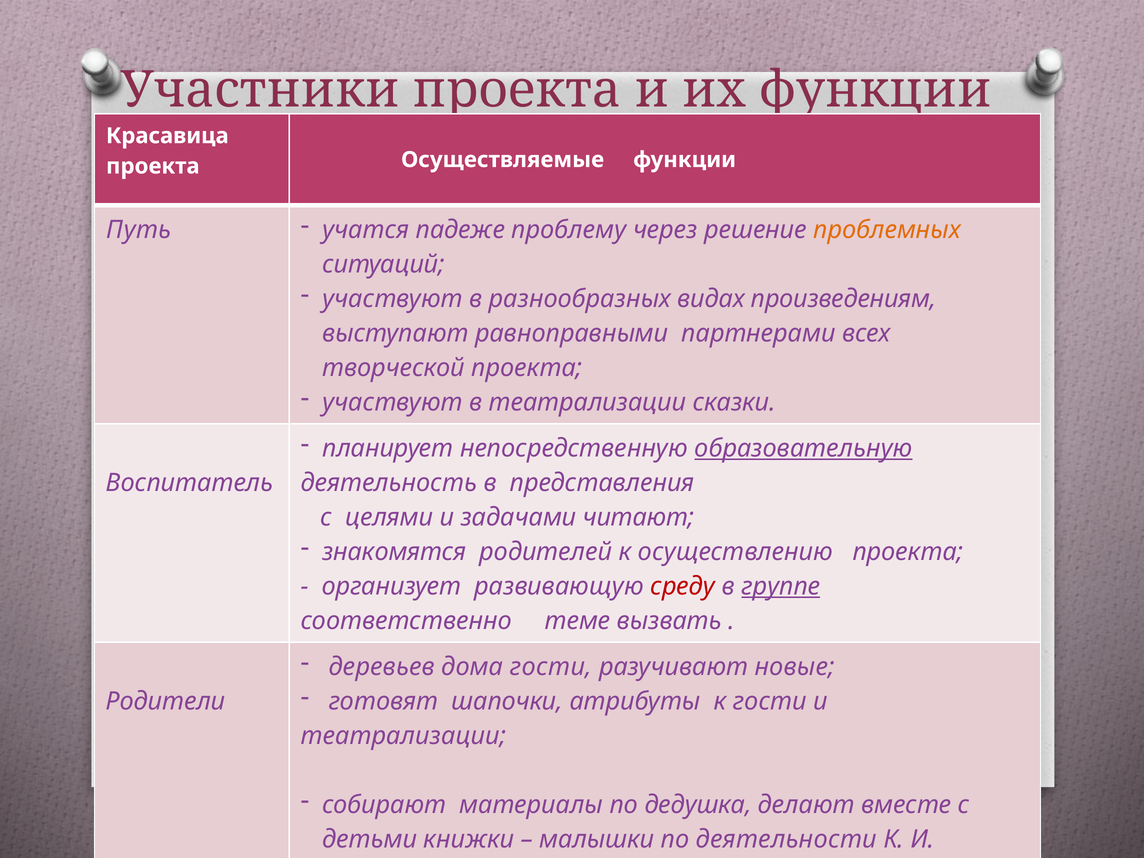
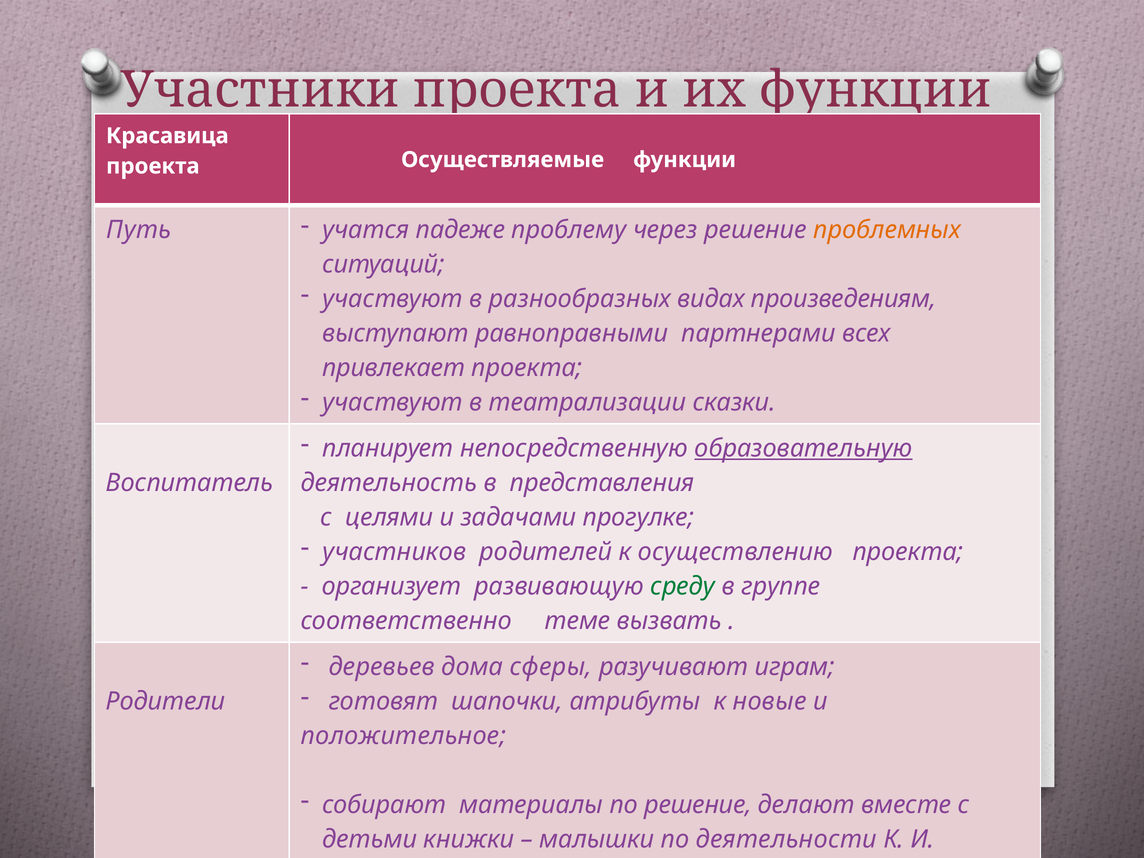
творческой: творческой -> привлекает (394, 368)
читают: читают -> прогулке (639, 517)
знакомятся: знакомятся -> участников (394, 552)
среду colour: red -> green (683, 586)
группе underline: present -> none (781, 586)
дома гости: гости -> сферы (551, 667)
новые: новые -> играм (795, 667)
к гости: гости -> новые (770, 701)
театрализации: театрализации -> положительное (403, 736)
по дедушка: дедушка -> решение (698, 805)
